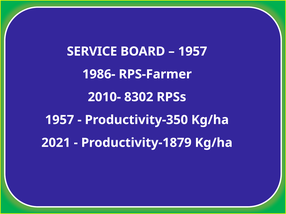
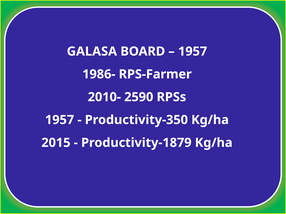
SERVICE: SERVICE -> GALASA (92, 51)
8302: 8302 -> 2590 (139, 97)
2021: 2021 -> 2015 (56, 143)
